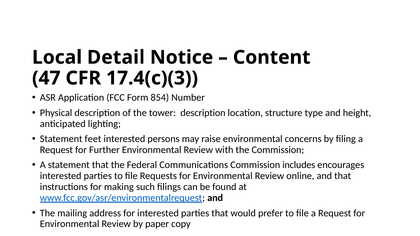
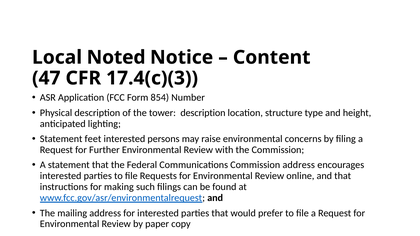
Detail: Detail -> Noted (116, 57)
Commission includes: includes -> address (299, 165)
